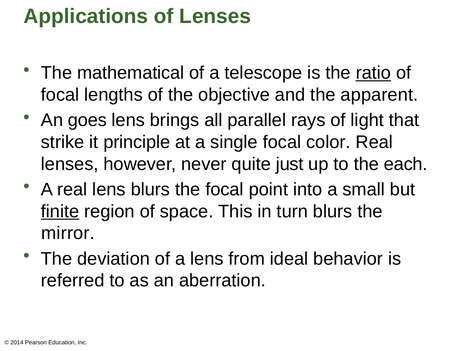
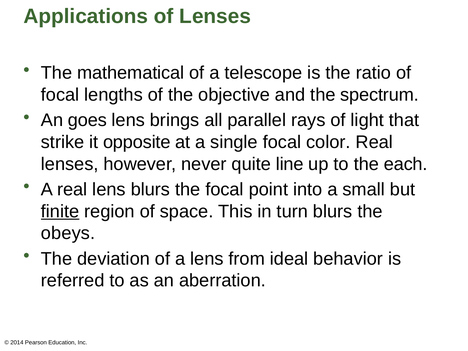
ratio underline: present -> none (373, 73)
apparent: apparent -> spectrum (380, 95)
principle: principle -> opposite (137, 142)
just: just -> line (290, 164)
mirror: mirror -> obeys (68, 233)
